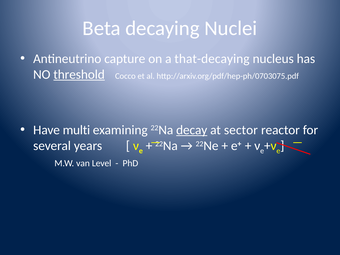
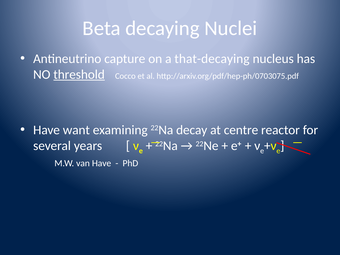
multi: multi -> want (76, 130)
decay underline: present -> none (192, 130)
sector: sector -> centre (241, 130)
van Level: Level -> Have (102, 163)
